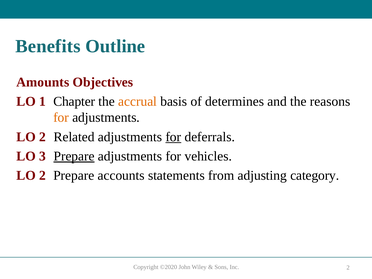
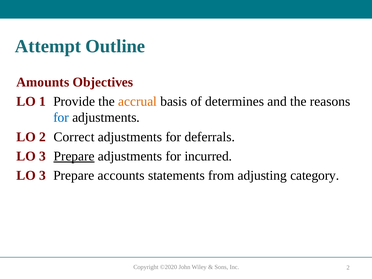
Benefits: Benefits -> Attempt (48, 46)
Chapter: Chapter -> Provide (74, 101)
for colour: orange -> blue (61, 118)
Related: Related -> Correct (74, 137)
for underline: present -> none (173, 137)
vehicles: vehicles -> incurred (208, 156)
2: 2 -> 3 (42, 176)
